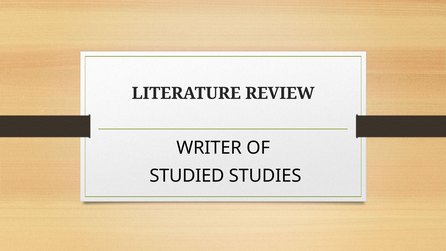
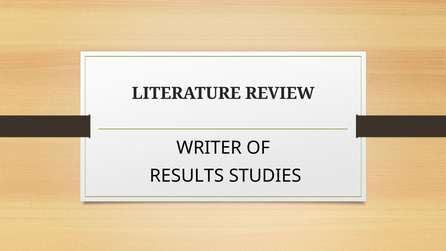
STUDIED: STUDIED -> RESULTS (187, 176)
